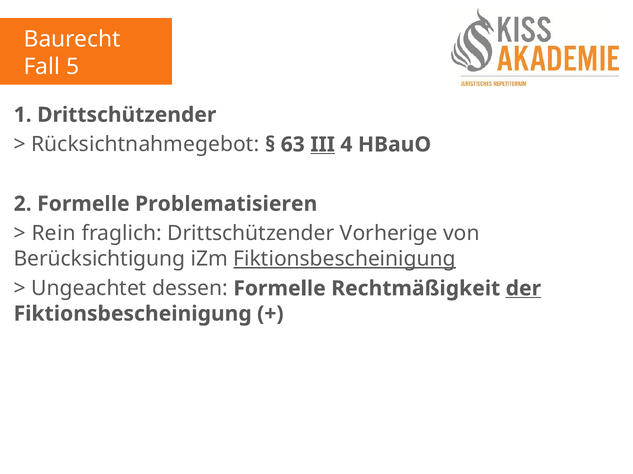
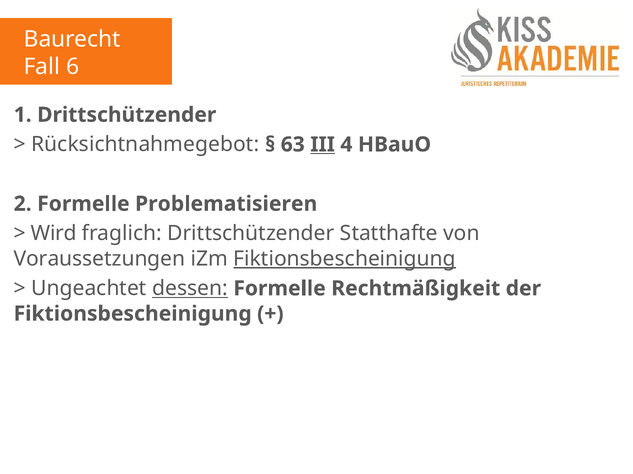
5: 5 -> 6 (73, 67)
Rein: Rein -> Wird (54, 234)
Vorherige: Vorherige -> Statthafte (389, 234)
Berücksichtigung: Berücksichtigung -> Voraussetzungen (99, 259)
dessen underline: none -> present (190, 289)
der underline: present -> none (523, 289)
